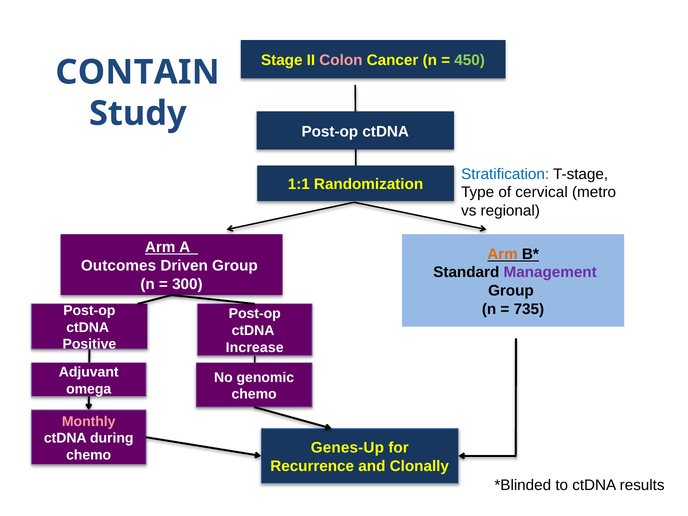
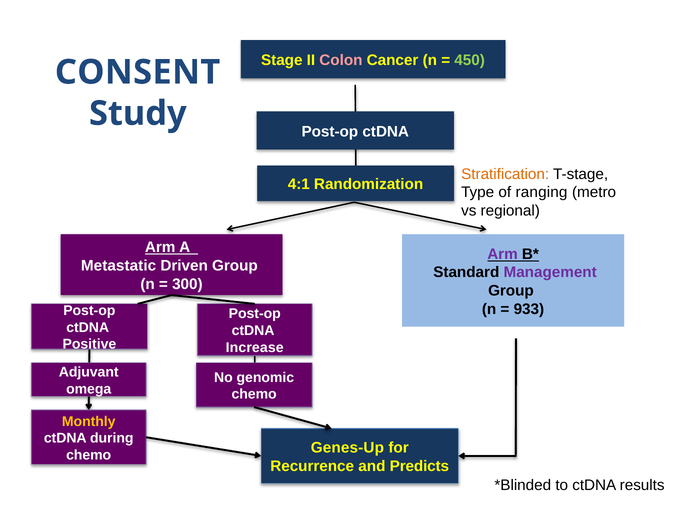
CONTAIN: CONTAIN -> CONSENT (138, 72)
Stratification colour: blue -> orange (505, 174)
1:1: 1:1 -> 4:1 (299, 184)
cervical: cervical -> ranging (542, 192)
Arm colour: orange -> purple (502, 254)
Outcomes: Outcomes -> Metastatic (119, 266)
735: 735 -> 933 (529, 309)
Monthly colour: pink -> yellow (89, 421)
Clonally: Clonally -> Predicts (419, 466)
